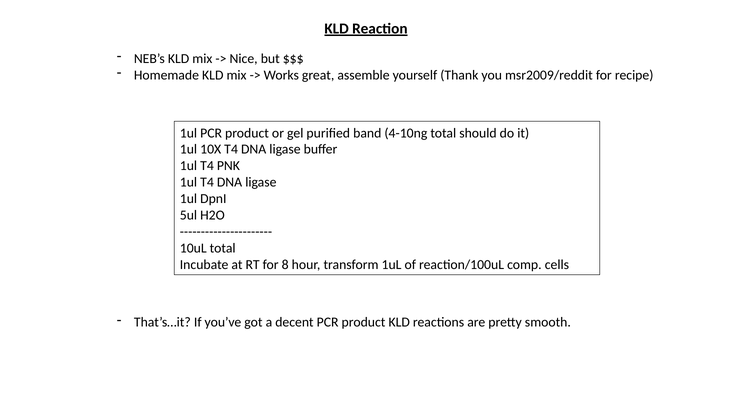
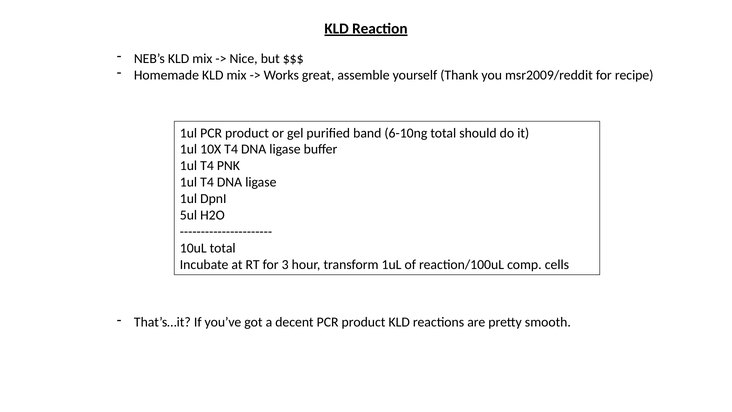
4-10ng: 4-10ng -> 6-10ng (406, 133)
8: 8 -> 3 (285, 265)
